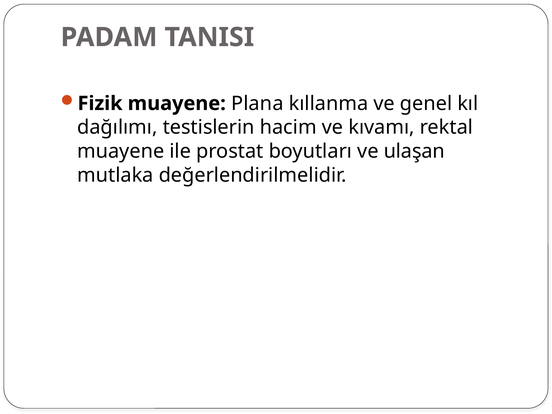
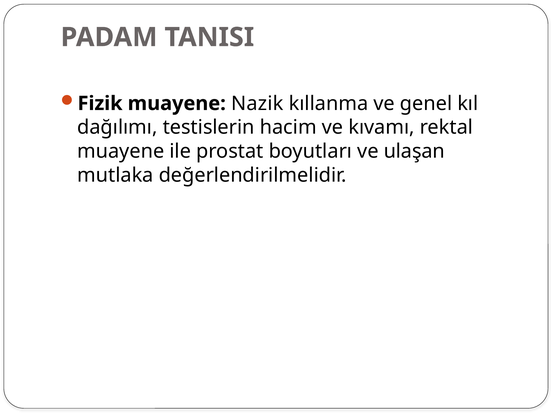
Plana: Plana -> Nazik (257, 103)
